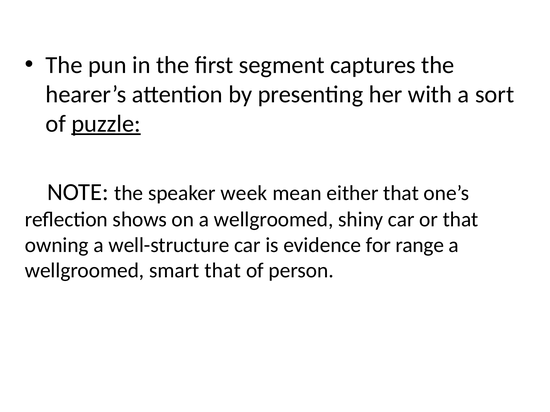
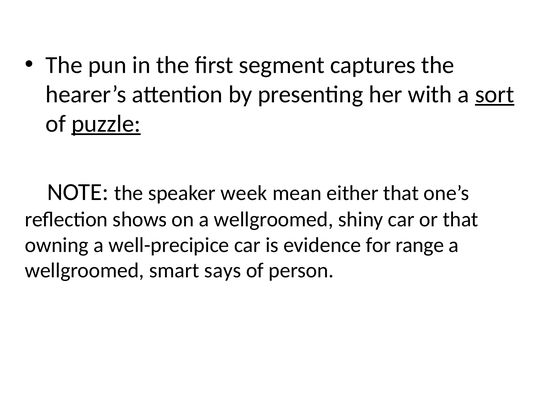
sort underline: none -> present (495, 95)
well-structure: well-structure -> well-precipice (169, 245)
smart that: that -> says (223, 271)
